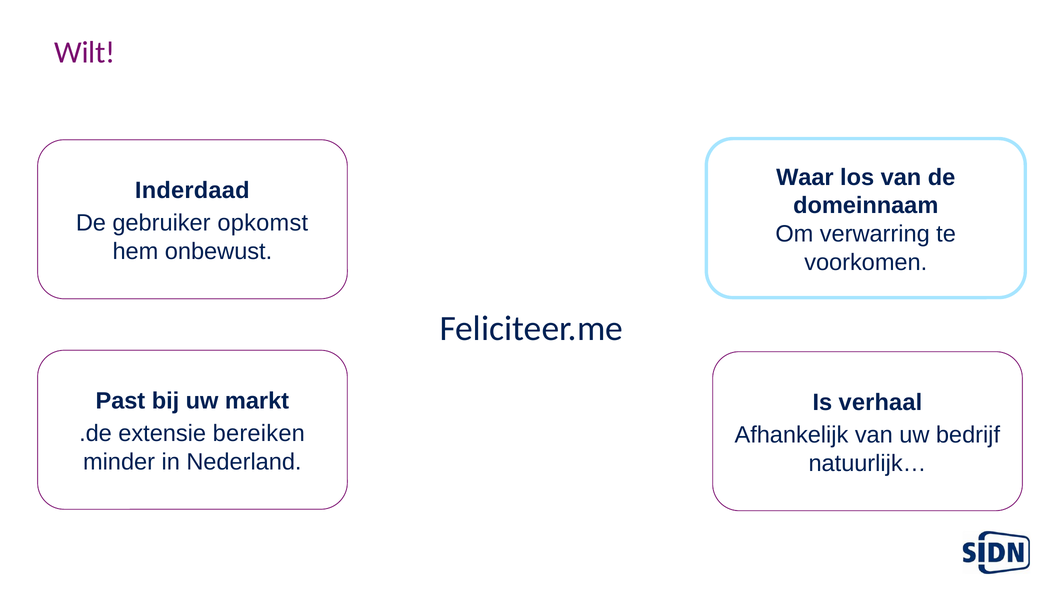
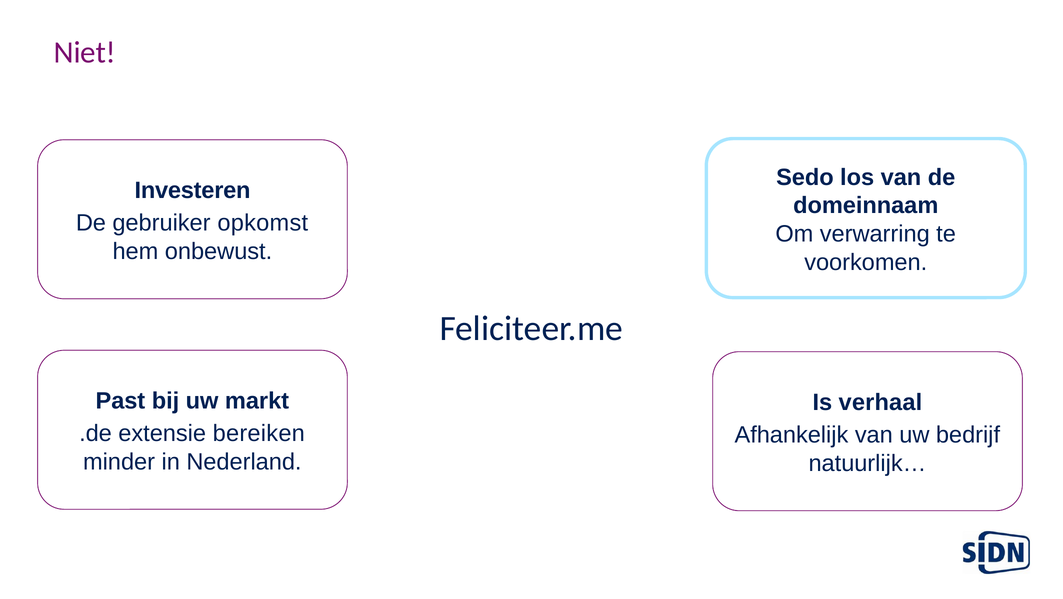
Wilt: Wilt -> Niet (85, 52)
Waar: Waar -> Sedo (805, 177)
Inderdaad: Inderdaad -> Investeren (193, 190)
